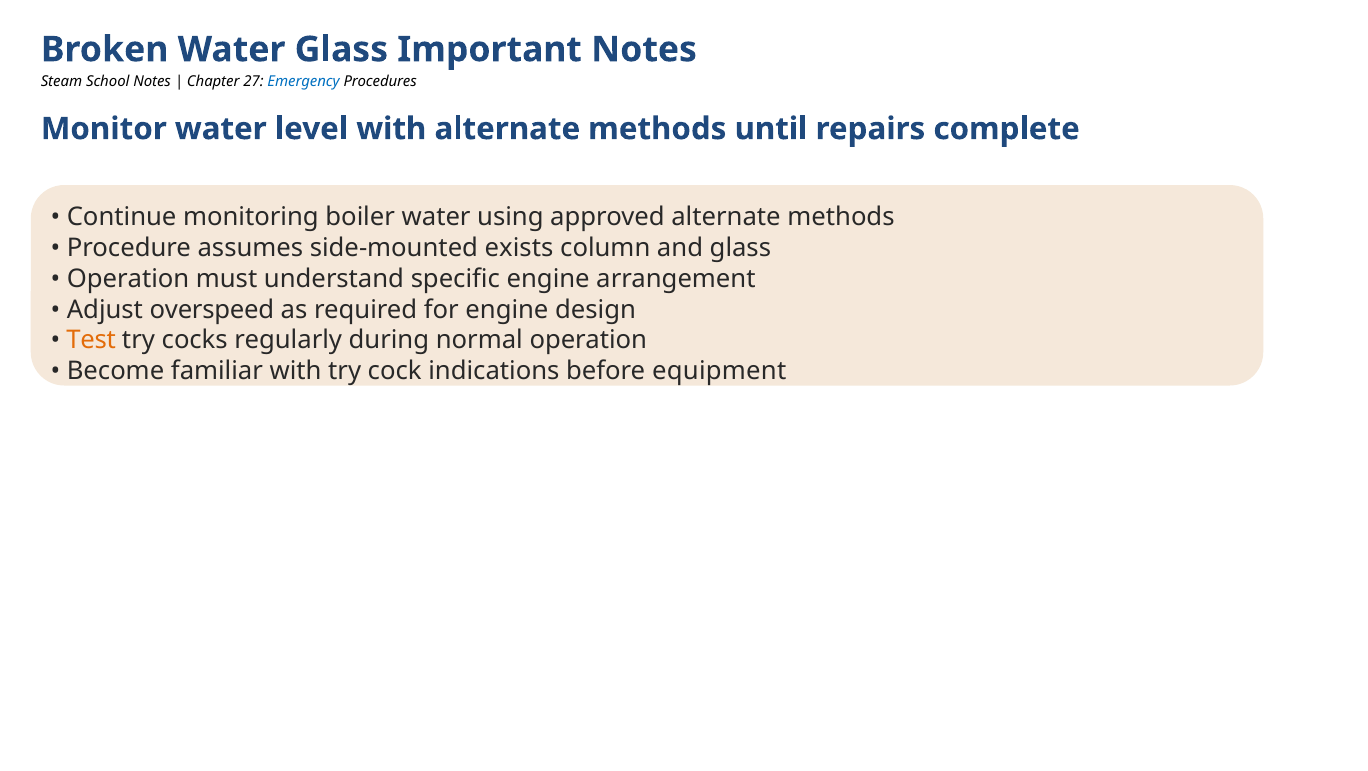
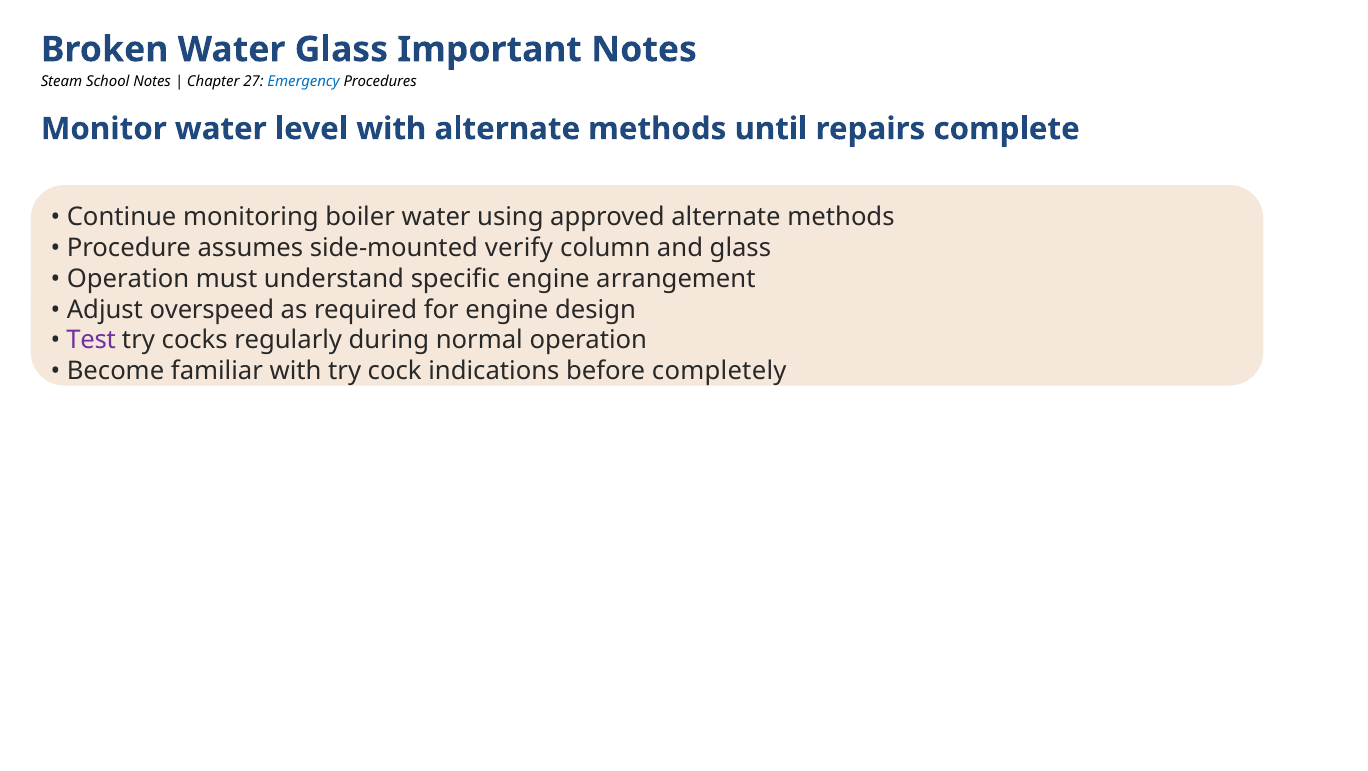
exists: exists -> verify (519, 248)
Test colour: orange -> purple (91, 340)
equipment: equipment -> completely (719, 371)
